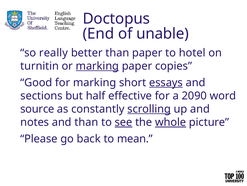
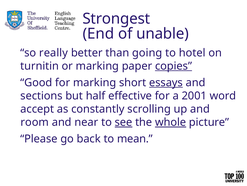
Doctopus: Doctopus -> Strongest (116, 19)
than paper: paper -> going (147, 53)
marking underline: present -> none (97, 66)
copies underline: none -> present (174, 66)
2090: 2090 -> 2001 (194, 95)
source: source -> accept (37, 109)
scrolling underline: present -> none (149, 109)
notes: notes -> room (35, 122)
and than: than -> near (86, 122)
